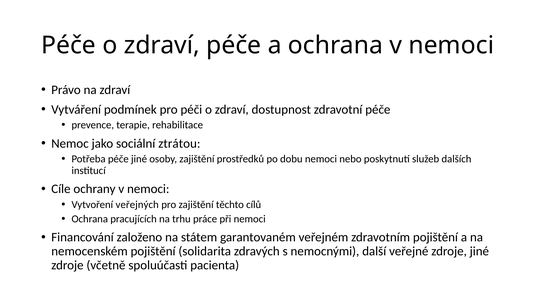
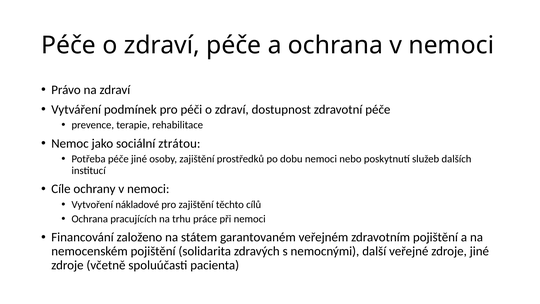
veřejných: veřejných -> nákladové (137, 204)
